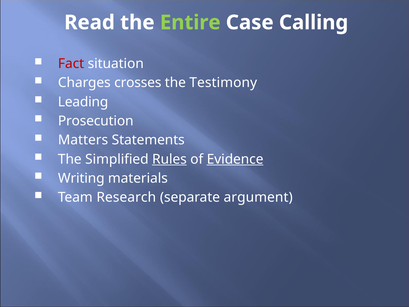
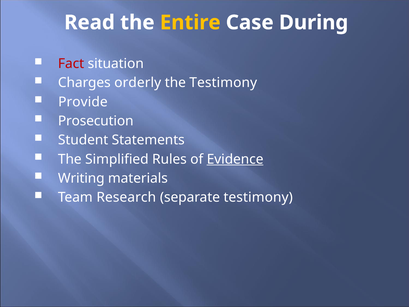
Entire colour: light green -> yellow (190, 23)
Calling: Calling -> During (314, 23)
crosses: crosses -> orderly (138, 83)
Leading: Leading -> Provide (83, 102)
Matters: Matters -> Student (83, 140)
Rules underline: present -> none (169, 159)
separate argument: argument -> testimony (258, 197)
